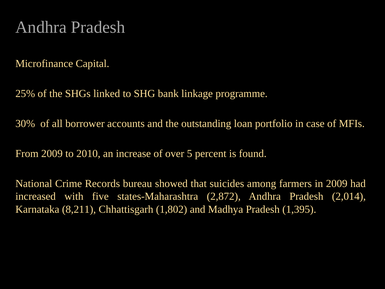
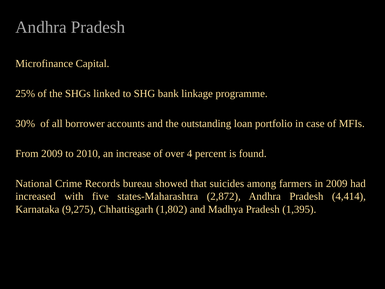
5: 5 -> 4 (190, 153)
2,014: 2,014 -> 4,414 (349, 196)
8,211: 8,211 -> 9,275 (79, 209)
